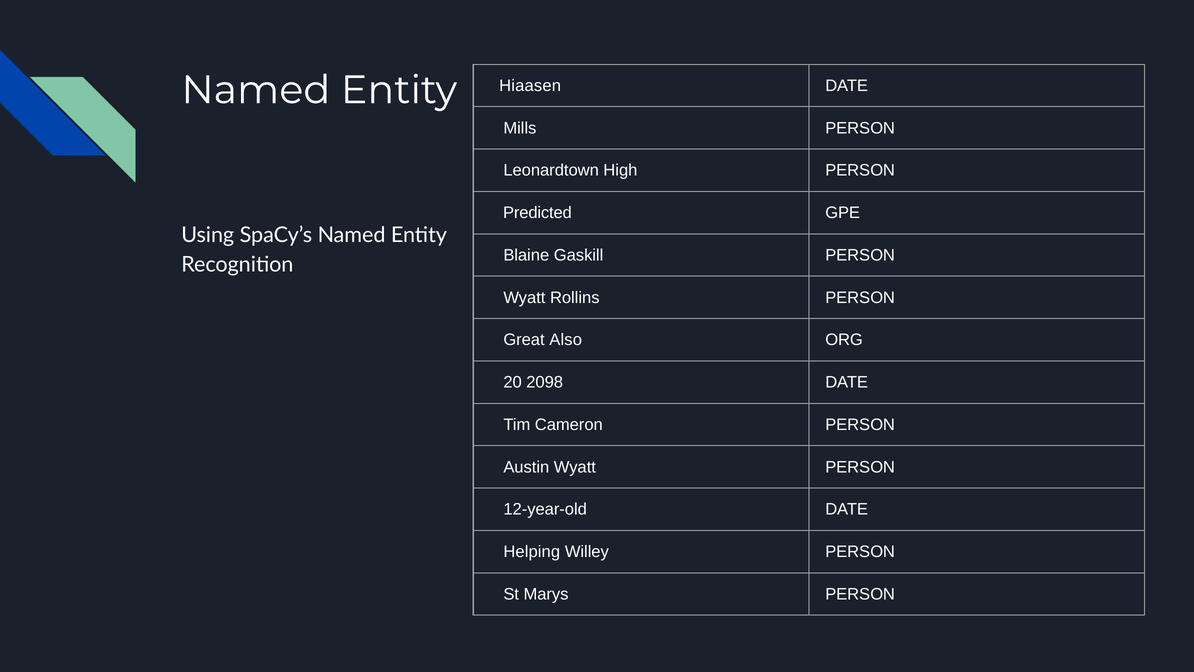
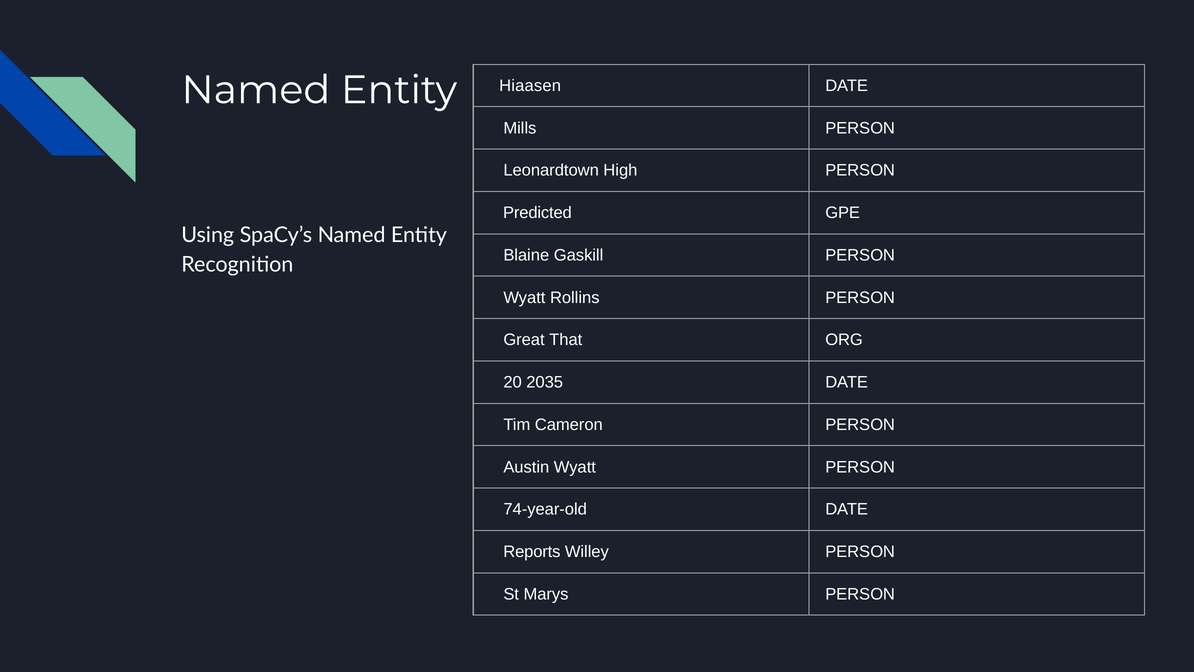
Also: Also -> That (566, 340)
2098: 2098 -> 2035 (545, 382)
12-year-old: 12-year-old -> 74-year-old (545, 509)
Helping: Helping -> Reports (532, 552)
